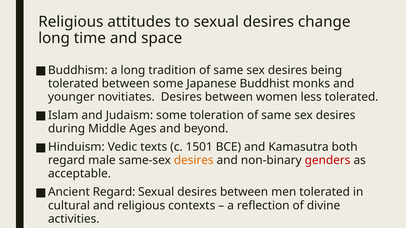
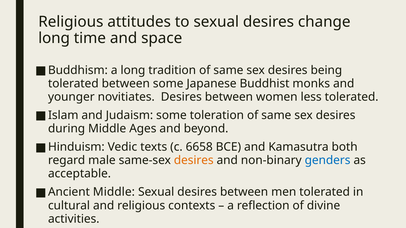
1501: 1501 -> 6658 (199, 147)
genders colour: red -> blue (328, 161)
Ancient Regard: Regard -> Middle (114, 192)
